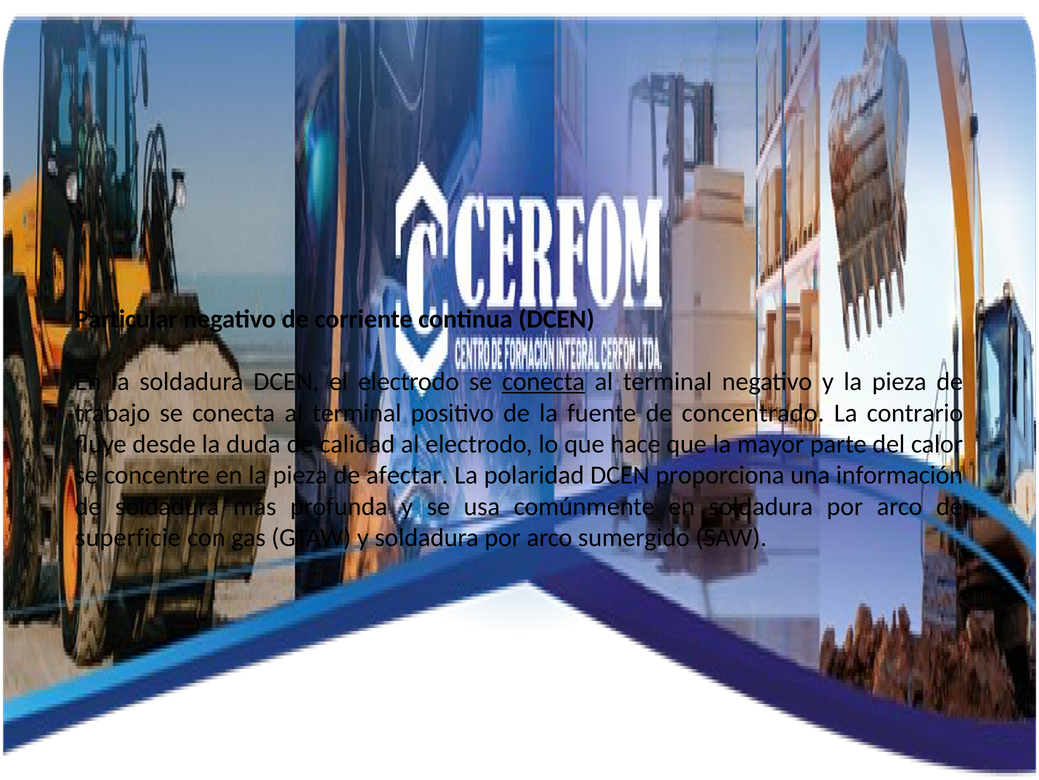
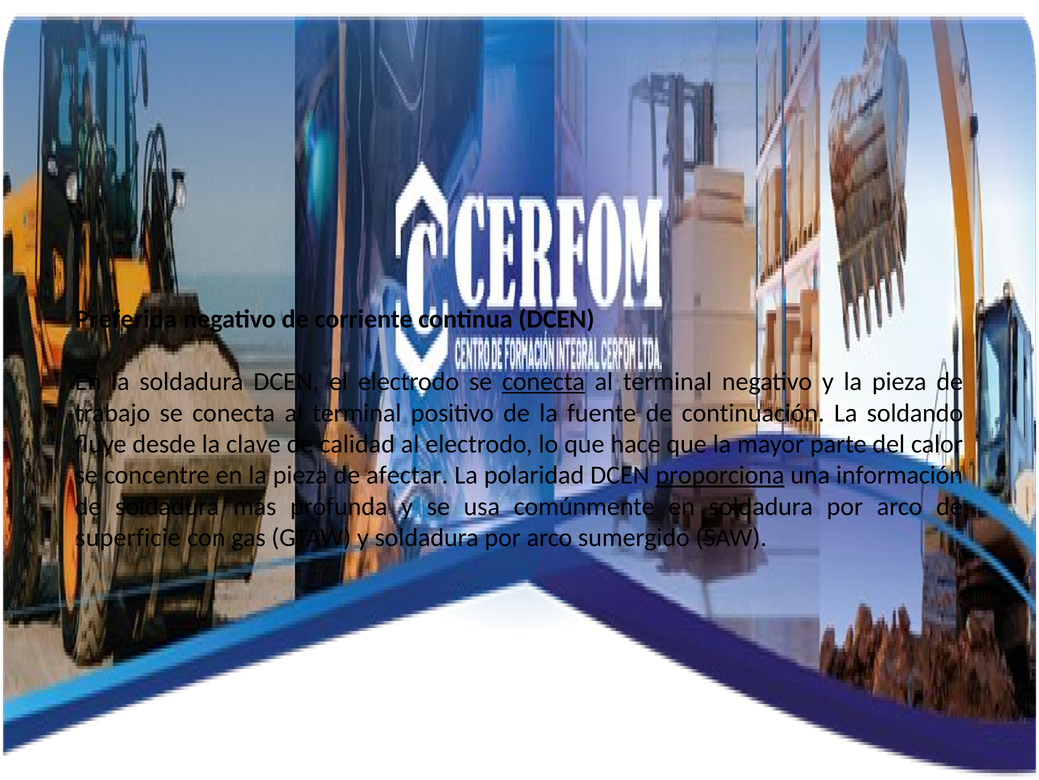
Particular: Particular -> Preferida (126, 319)
concentrado: concentrado -> continuación (753, 413)
contrario: contrario -> soldando (915, 413)
duda: duda -> clave (253, 444)
proporciona underline: none -> present (720, 475)
